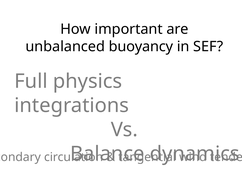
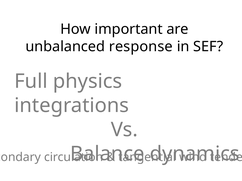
buoyancy: buoyancy -> response (141, 47)
